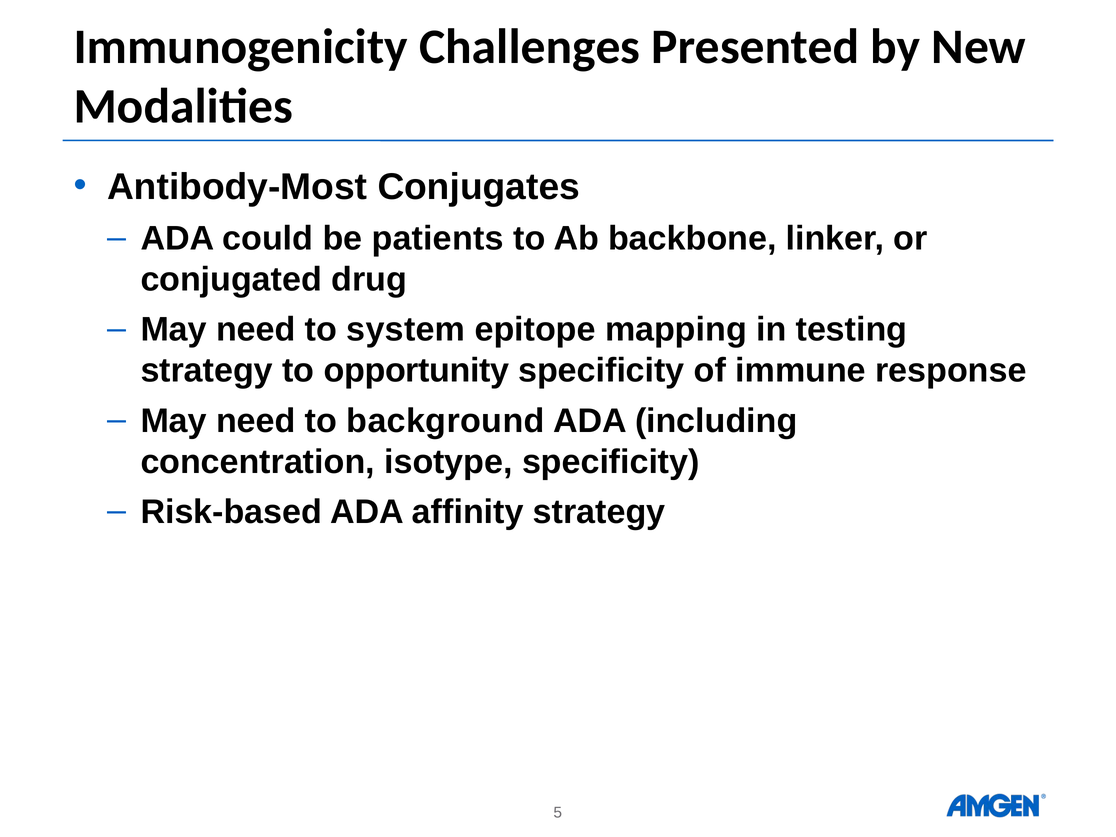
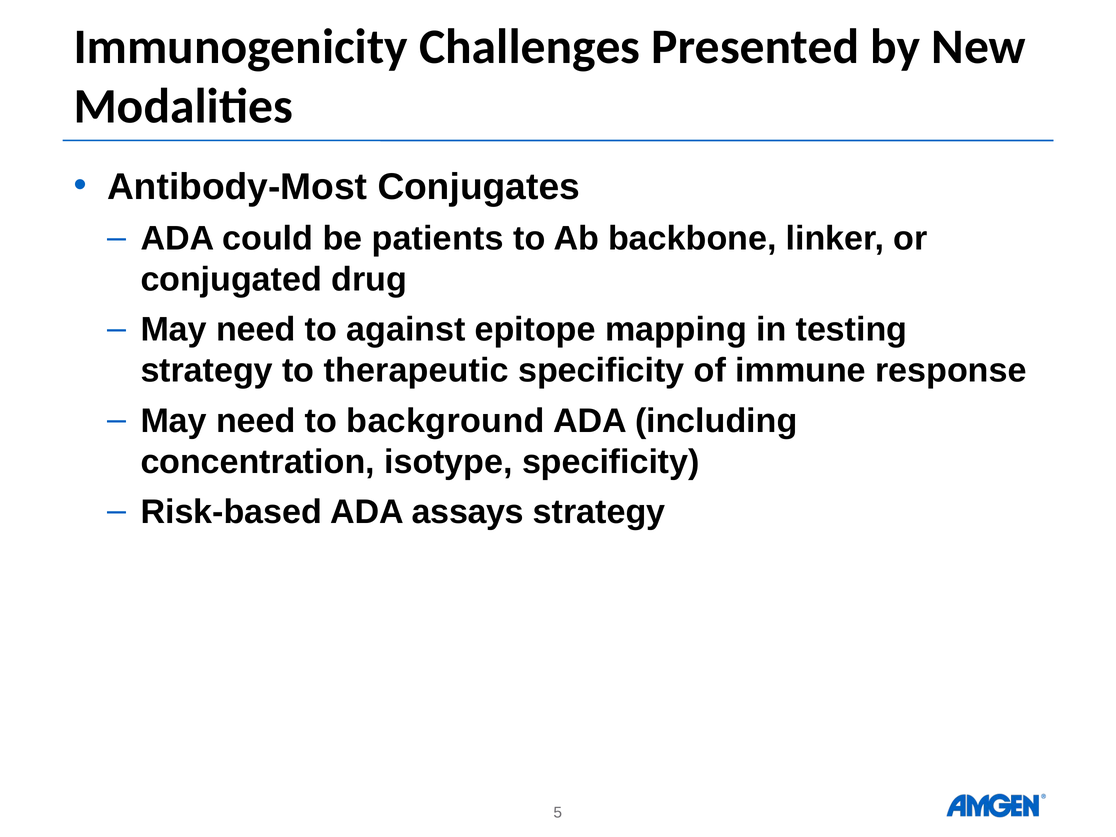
system: system -> against (406, 330)
opportunity: opportunity -> therapeutic (416, 371)
affinity: affinity -> assays (468, 512)
